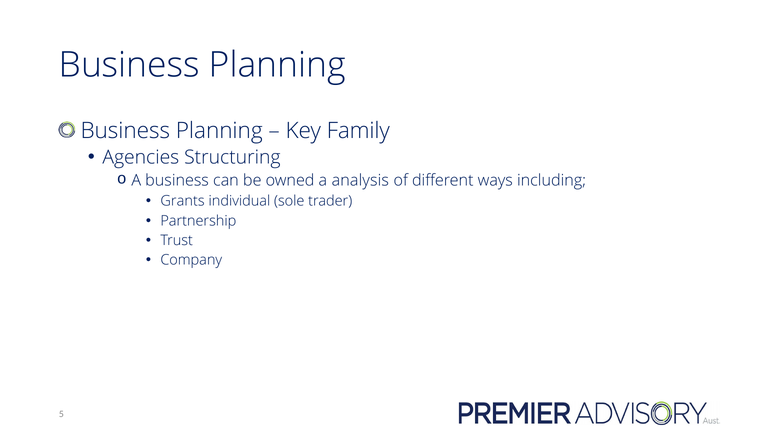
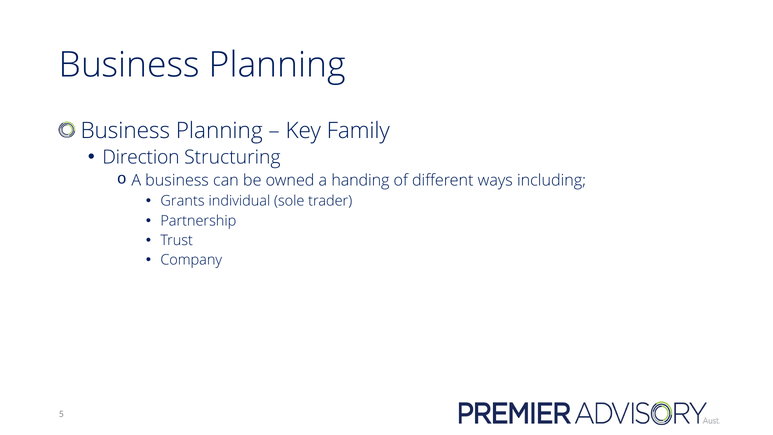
Agencies: Agencies -> Direction (141, 157)
analysis: analysis -> handing (360, 180)
